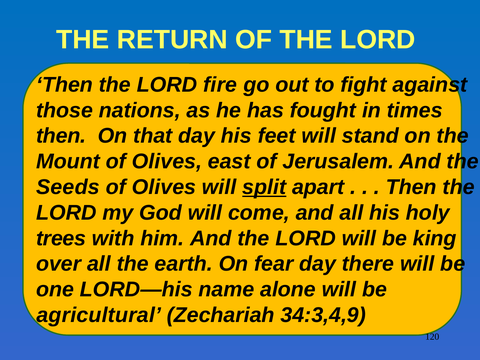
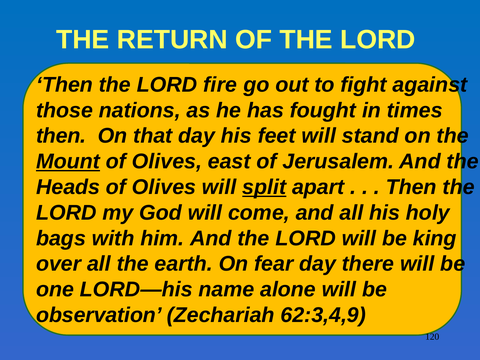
Mount underline: none -> present (68, 162)
Seeds: Seeds -> Heads (68, 187)
trees: trees -> bags (61, 238)
agricultural: agricultural -> observation (99, 315)
34:3,4,9: 34:3,4,9 -> 62:3,4,9 (323, 315)
